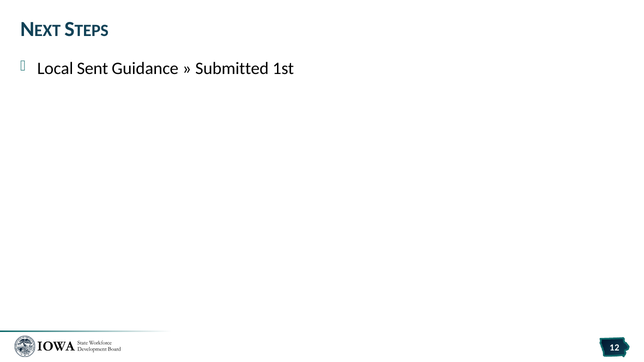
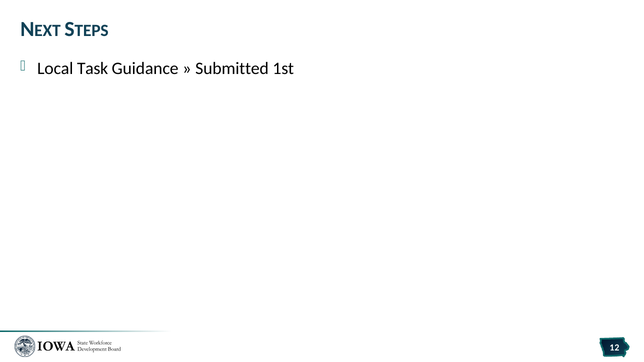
Sent: Sent -> Task (93, 68)
